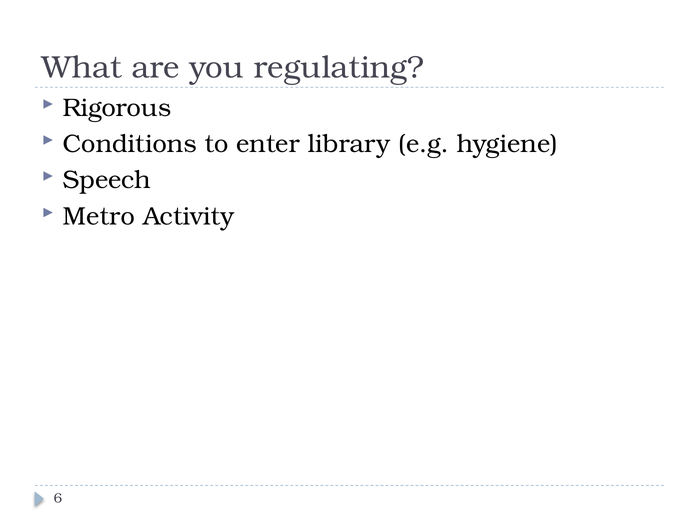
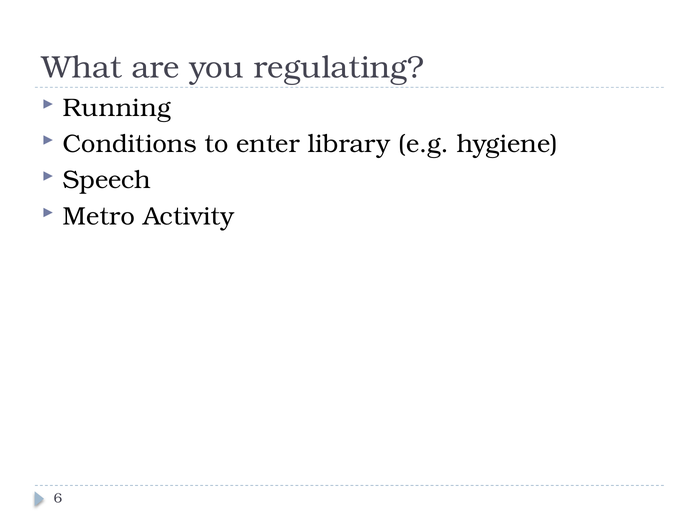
Rigorous: Rigorous -> Running (117, 108)
